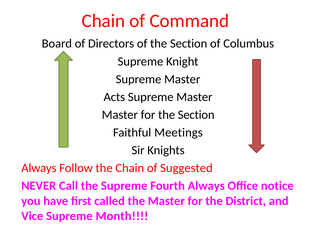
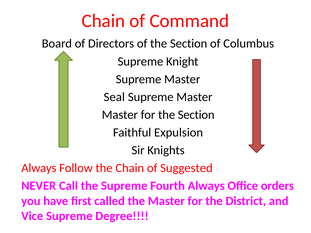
Acts: Acts -> Seal (114, 97)
Meetings: Meetings -> Expulsion (179, 133)
notice: notice -> orders (277, 186)
Month: Month -> Degree (122, 216)
